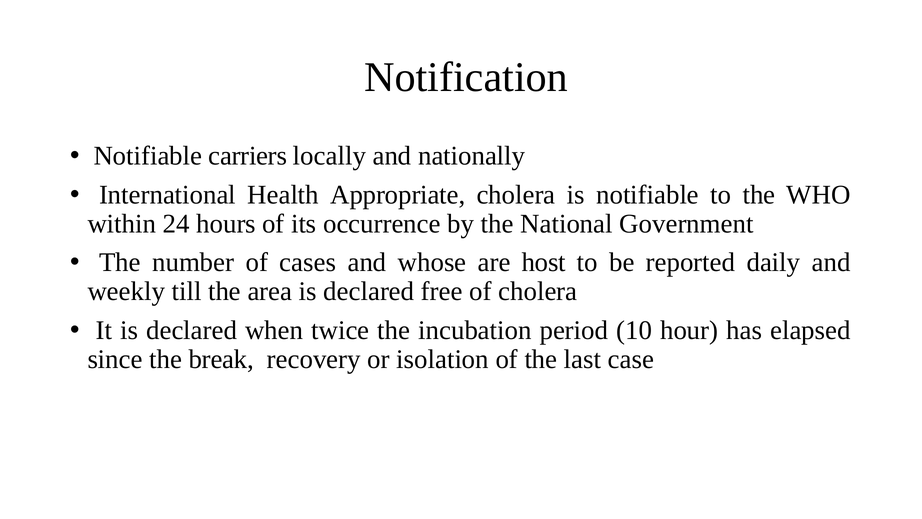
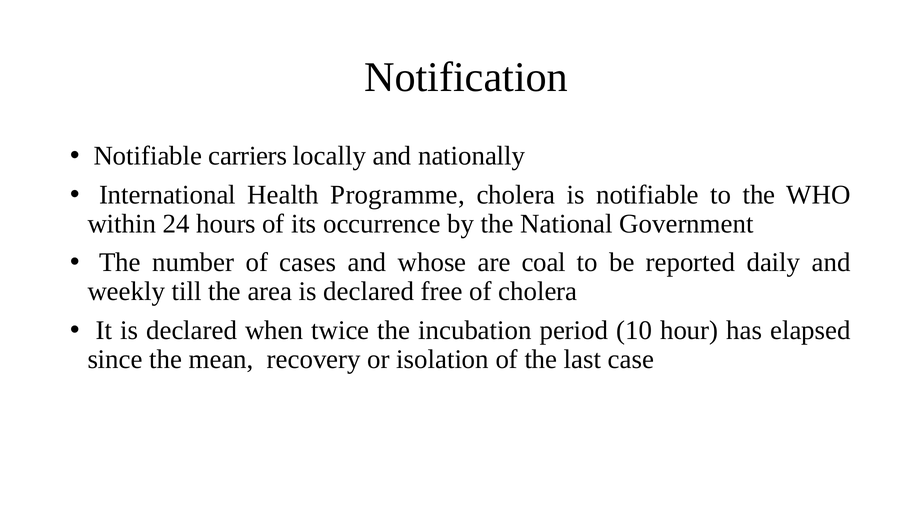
Appropriate: Appropriate -> Programme (398, 195)
host: host -> coal (544, 262)
break: break -> mean (221, 359)
